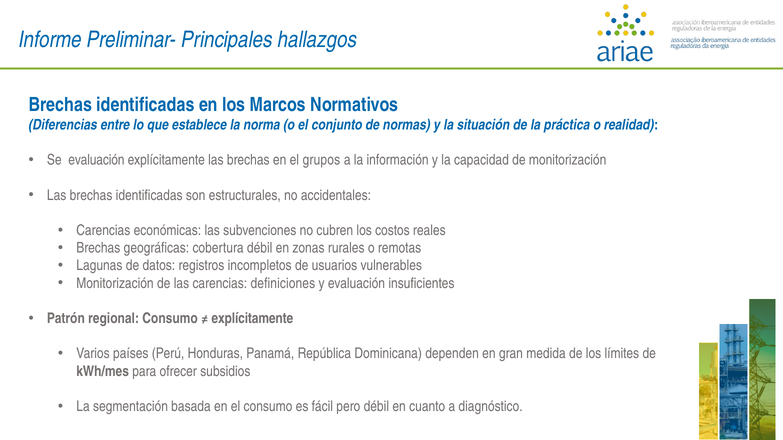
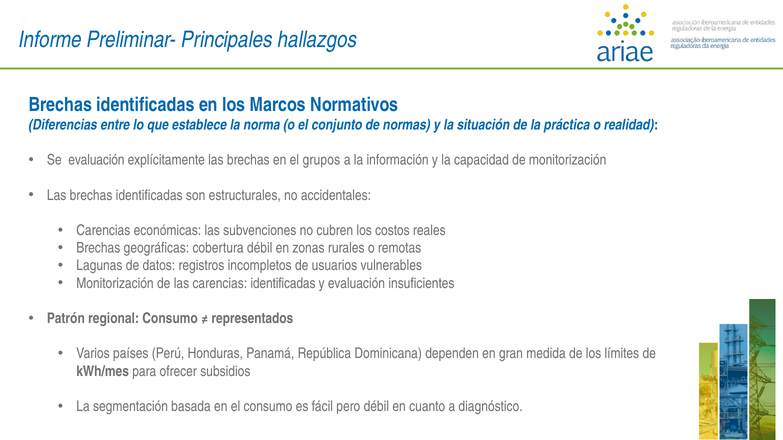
carencias definiciones: definiciones -> identificadas (283, 284)
explícitamente: explícitamente -> representados (252, 319)
